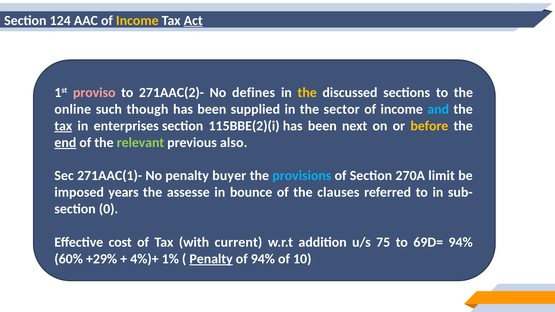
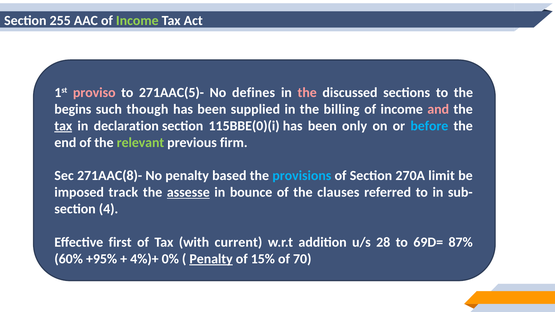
124: 124 -> 255 (60, 20)
Income colour: yellow -> light green (137, 20)
Act underline: present -> none (193, 20)
271AAC(2)-: 271AAC(2)- -> 271AAC(5)- (171, 93)
the colour: yellow -> pink (307, 93)
online: online -> begins (73, 109)
sector: sector -> billing (342, 109)
and colour: light blue -> pink (438, 109)
enterprises: enterprises -> declaration (126, 126)
115BBE(2)(i: 115BBE(2)(i -> 115BBE(0)(i (244, 126)
next: next -> only (355, 126)
before colour: yellow -> light blue (429, 126)
end underline: present -> none (65, 143)
also: also -> firm (234, 143)
271AAC(1)-: 271AAC(1)- -> 271AAC(8)- (110, 176)
buyer: buyer -> based (229, 176)
years: years -> track (123, 192)
assesse underline: none -> present (188, 192)
0: 0 -> 4 (109, 209)
cost: cost -> first (120, 242)
75: 75 -> 28 (383, 242)
69D= 94%: 94% -> 87% (461, 242)
+29%: +29% -> +95% (102, 259)
1%: 1% -> 0% (170, 259)
of 94%: 94% -> 15% (263, 259)
10: 10 -> 70 (302, 259)
